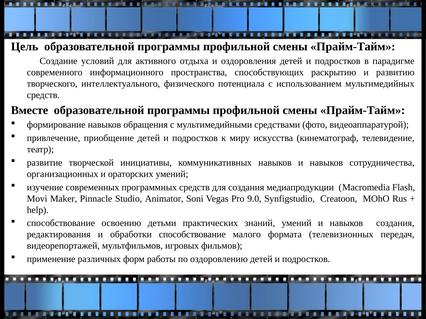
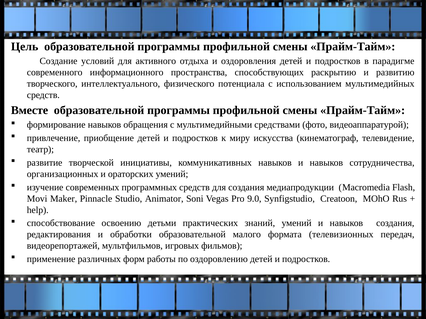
обработки способствование: способствование -> образовательной (192, 235)
